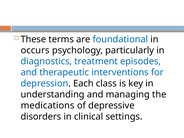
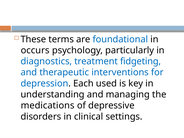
episodes: episodes -> fidgeting (141, 61)
class: class -> used (106, 83)
